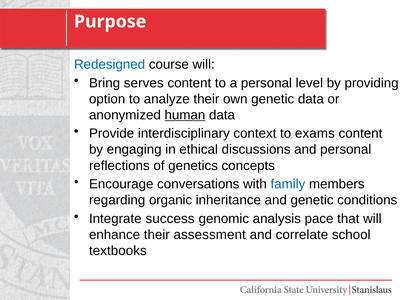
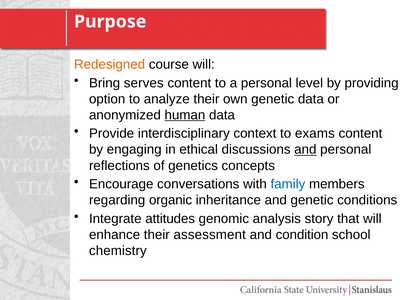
Redesigned colour: blue -> orange (110, 64)
and underline: none -> present (305, 150)
success: success -> attitudes (170, 219)
pace: pace -> story (319, 219)
correlate: correlate -> condition (302, 235)
textbooks: textbooks -> chemistry (118, 251)
